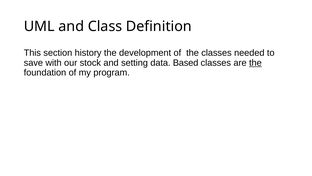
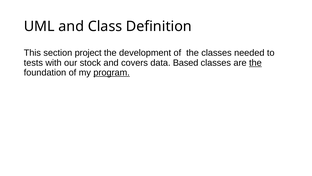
history: history -> project (88, 53)
save: save -> tests (33, 63)
setting: setting -> covers (135, 63)
program underline: none -> present (112, 72)
